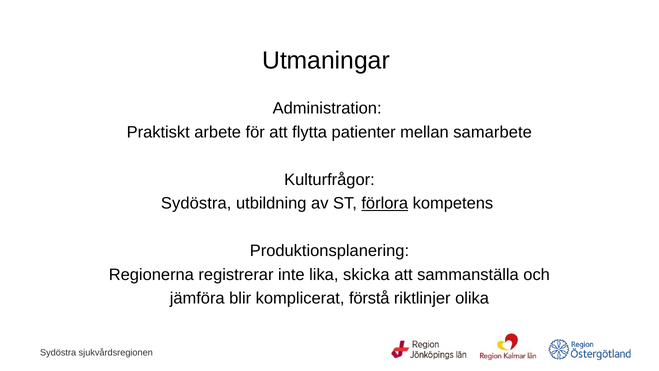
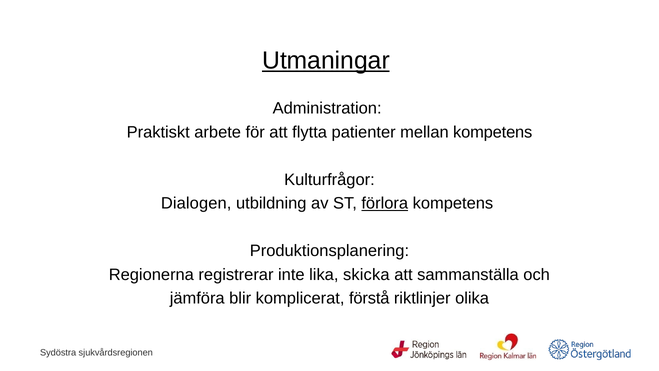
Utmaningar underline: none -> present (326, 61)
mellan samarbete: samarbete -> kompetens (493, 132)
Sydöstra: Sydöstra -> Dialogen (196, 203)
